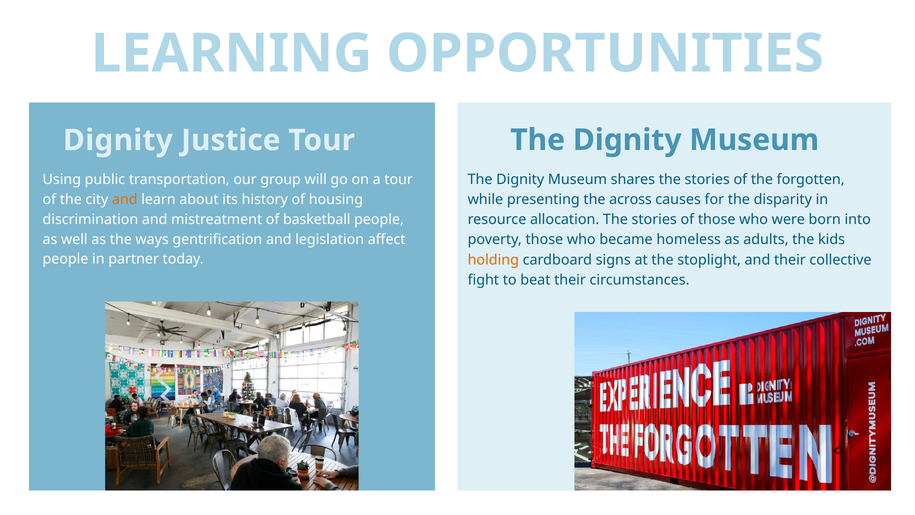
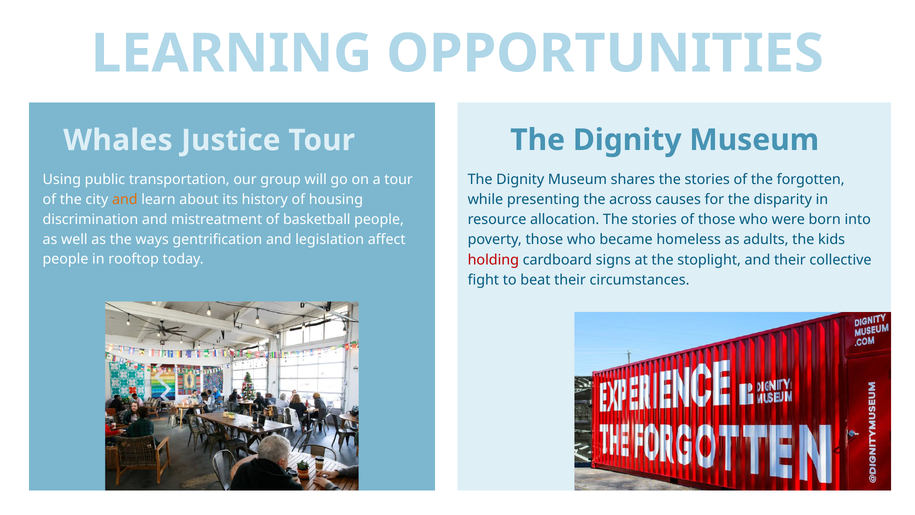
Dignity: Dignity -> Whales (118, 140)
partner: partner -> rooftop (134, 259)
holding colour: orange -> red (493, 260)
